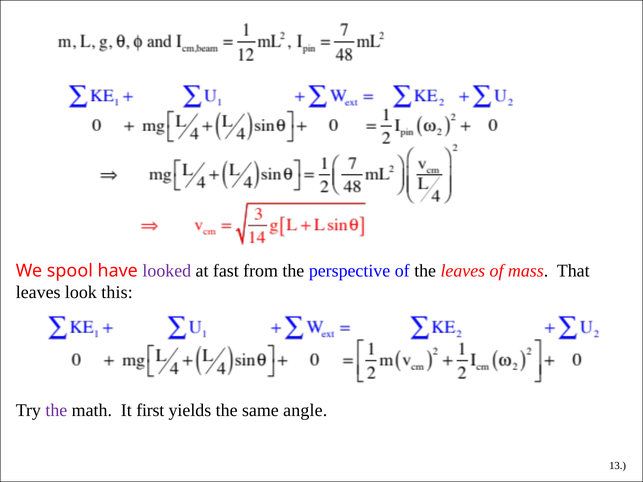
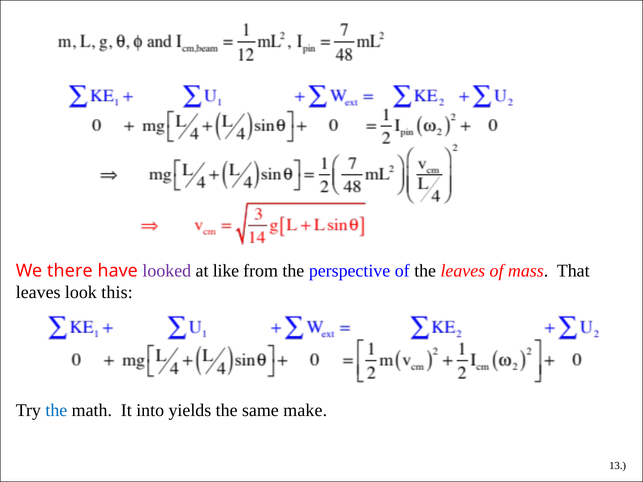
spool: spool -> there (70, 271)
fast: fast -> like (226, 271)
the colour: purple -> blue (56, 411)
first: first -> into (150, 411)
angle: angle -> make (305, 411)
